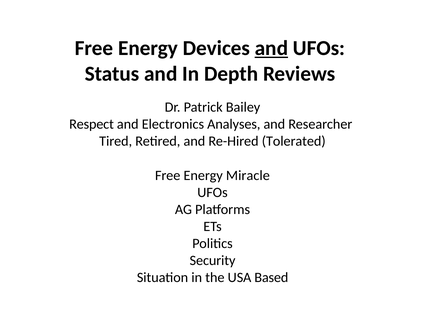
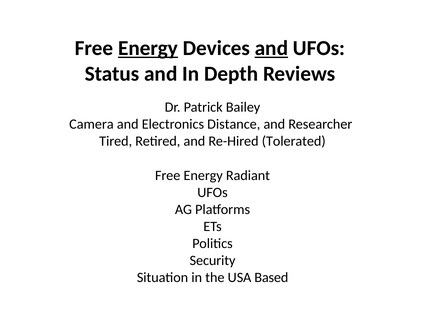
Energy underline: none -> present (148, 48)
Respect: Respect -> Camera (91, 124)
Analyses: Analyses -> Distance (234, 124)
Miracle: Miracle -> Radiant (248, 175)
